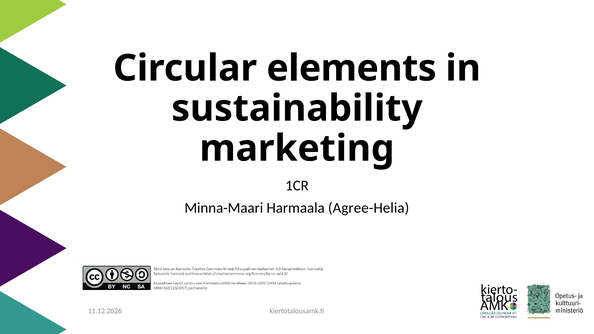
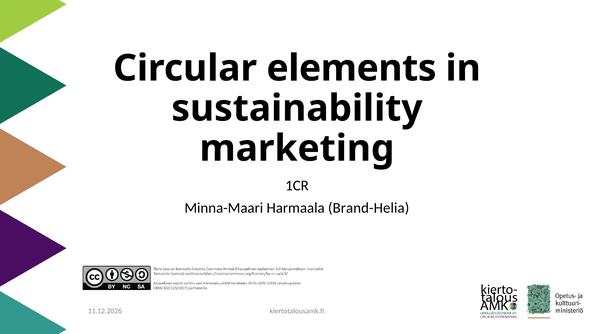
Agree-Helia: Agree-Helia -> Brand-Helia (369, 208)
